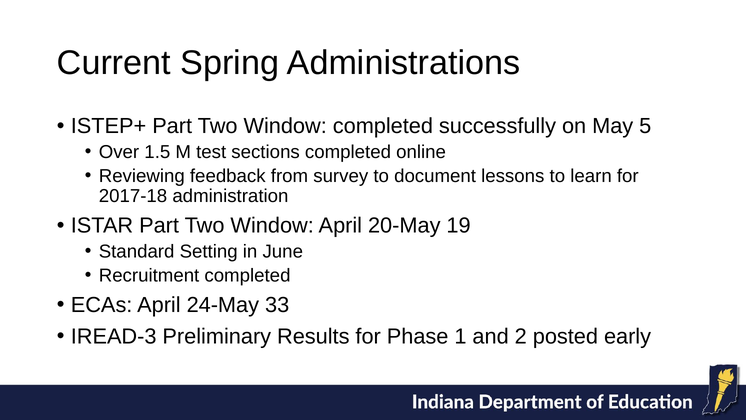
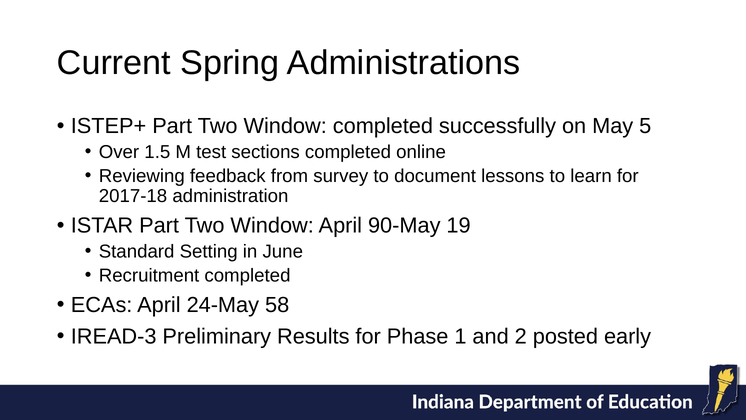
20-May: 20-May -> 90-May (404, 226)
33: 33 -> 58 (277, 305)
